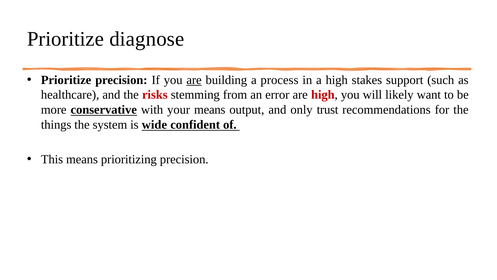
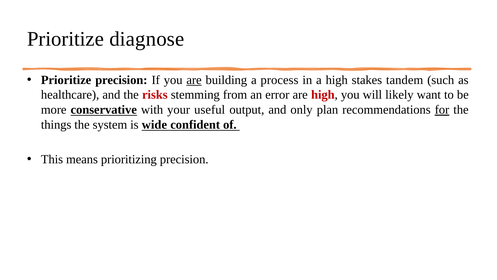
support: support -> tandem (405, 80)
your means: means -> useful (210, 110)
trust: trust -> plan (327, 110)
for underline: none -> present (442, 110)
